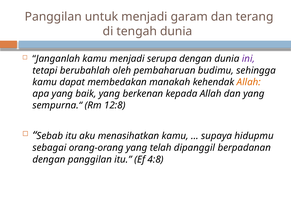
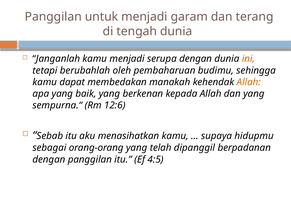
ini colour: purple -> orange (248, 59)
12:8: 12:8 -> 12:6 (115, 105)
4:8: 4:8 -> 4:5 (156, 160)
